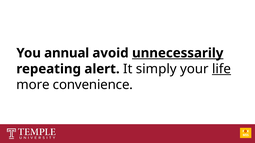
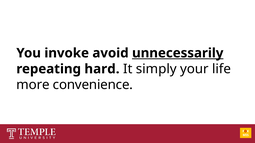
annual: annual -> invoke (67, 53)
alert: alert -> hard (102, 69)
life underline: present -> none (222, 69)
